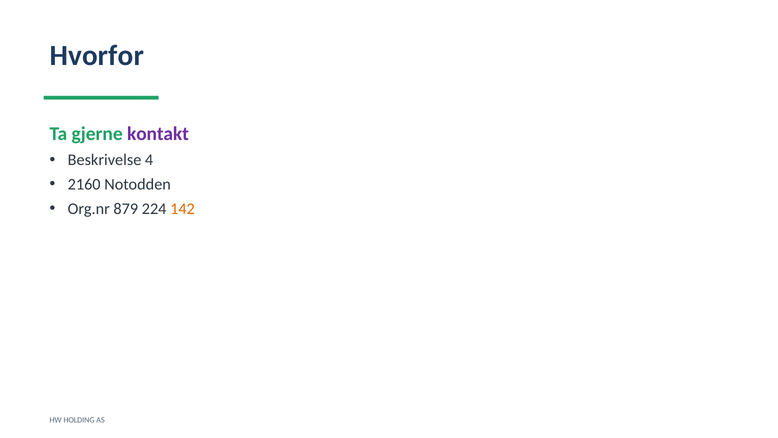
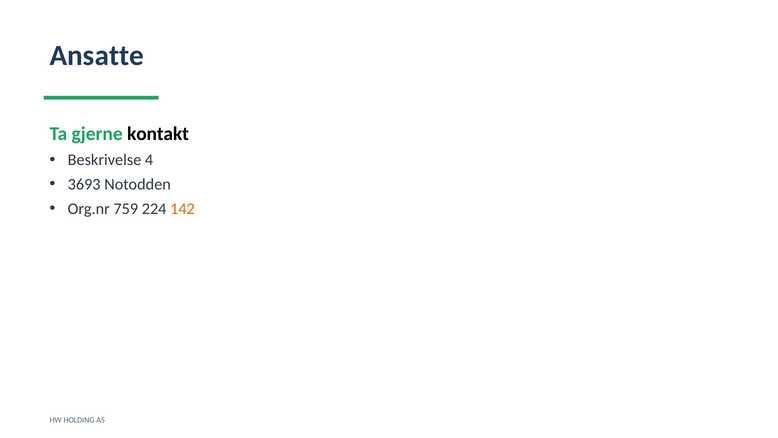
Hvorfor: Hvorfor -> Ansatte (97, 56)
kontakt colour: purple -> black (158, 134)
2160: 2160 -> 3693 (84, 184)
879: 879 -> 759 (126, 209)
